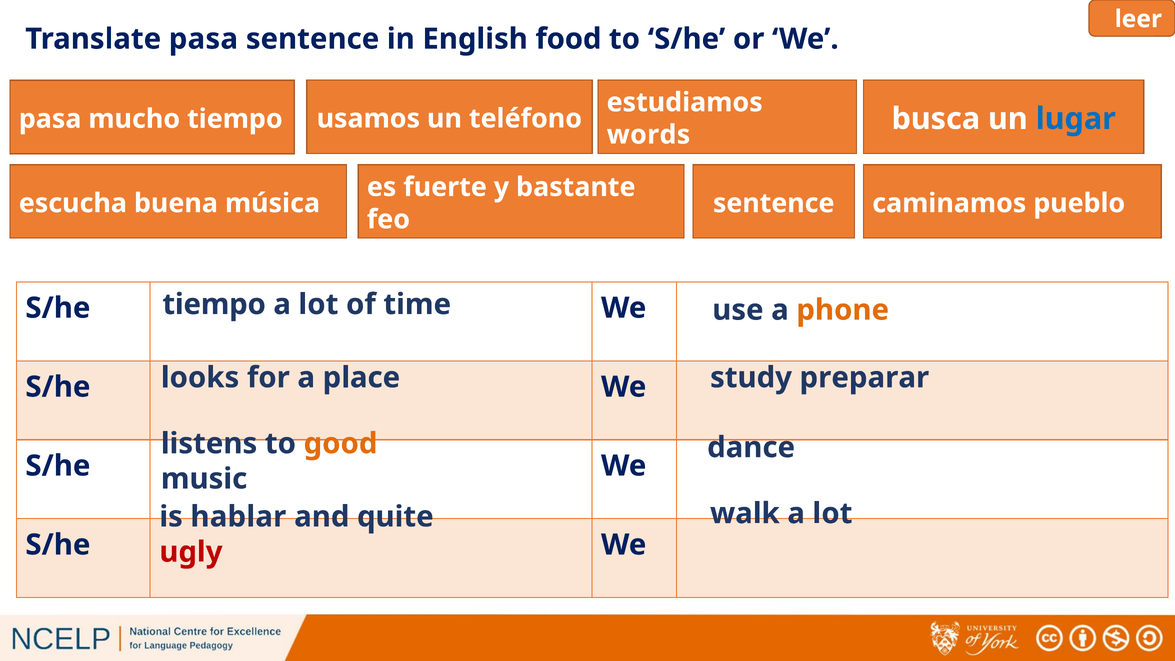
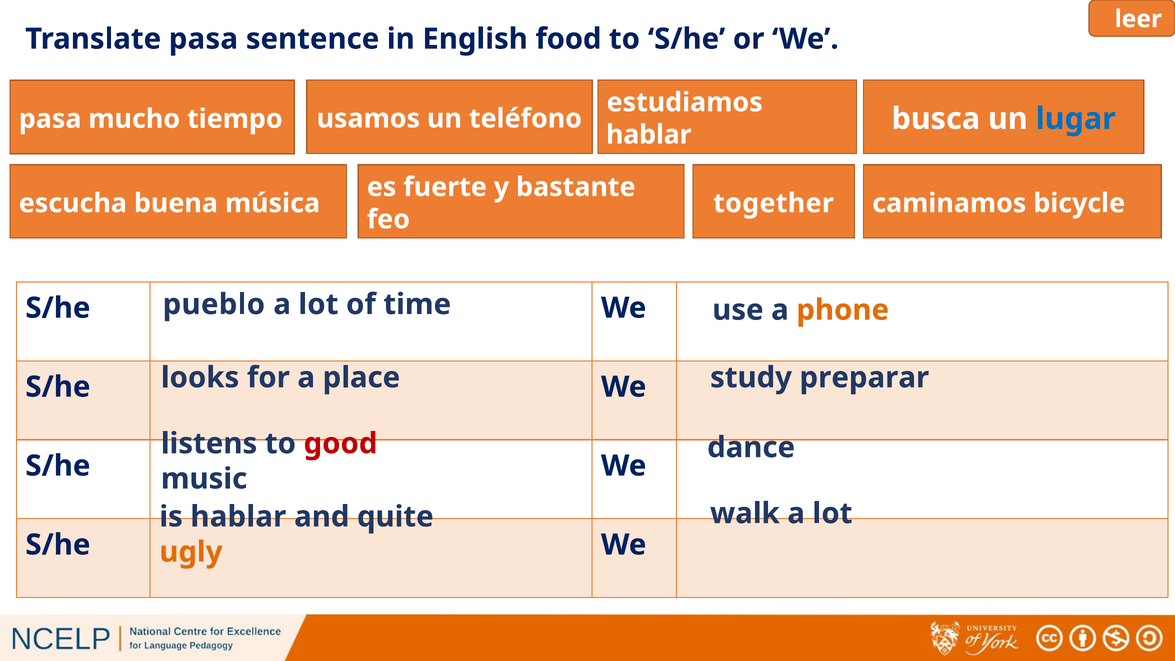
words: words -> hablar (649, 135)
sentence: sentence -> together (774, 203)
pueblo: pueblo -> bicycle (1079, 203)
tiempo: tiempo -> pueblo (214, 304)
good colour: orange -> red (341, 444)
ugly colour: red -> orange (191, 552)
